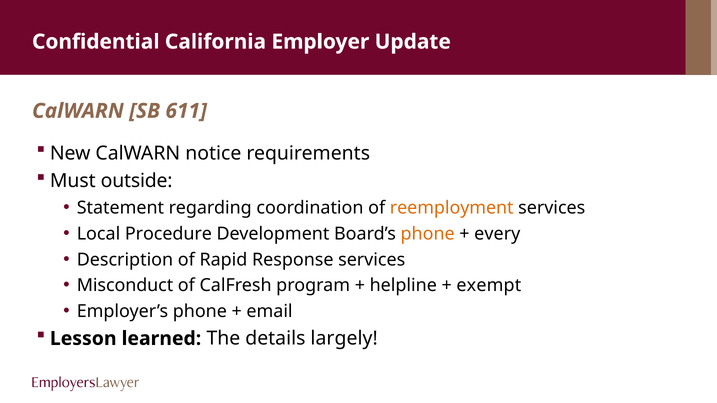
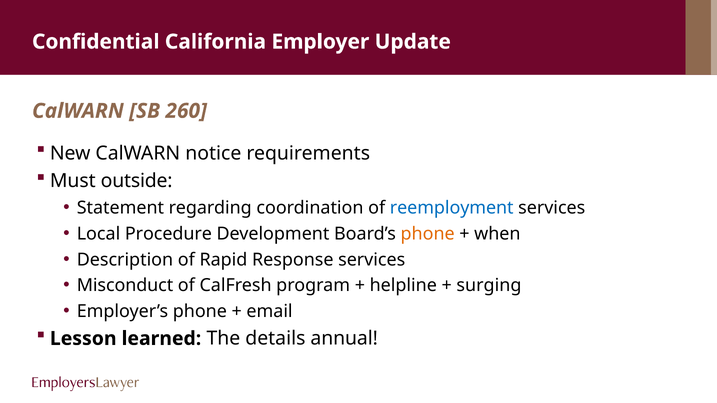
611: 611 -> 260 (186, 111)
reemployment colour: orange -> blue (452, 208)
every: every -> when (497, 234)
exempt: exempt -> surging (489, 286)
largely: largely -> annual (344, 339)
